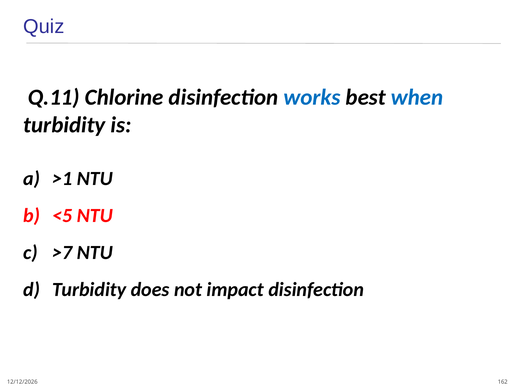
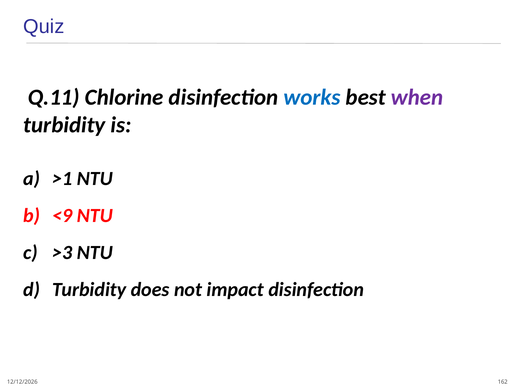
when colour: blue -> purple (417, 97)
<5: <5 -> <9 (62, 216)
>7: >7 -> >3 (62, 253)
